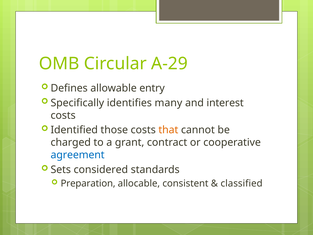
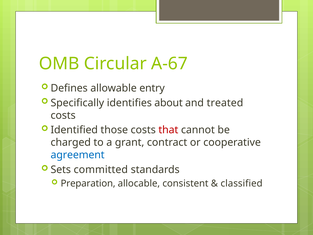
A-29: A-29 -> A-67 (169, 64)
many: many -> about (169, 103)
interest: interest -> treated (225, 103)
that colour: orange -> red (168, 130)
considered: considered -> committed (101, 169)
